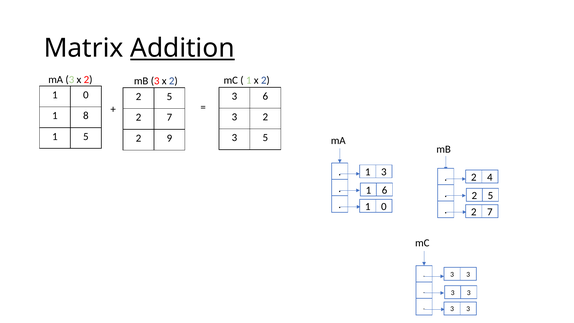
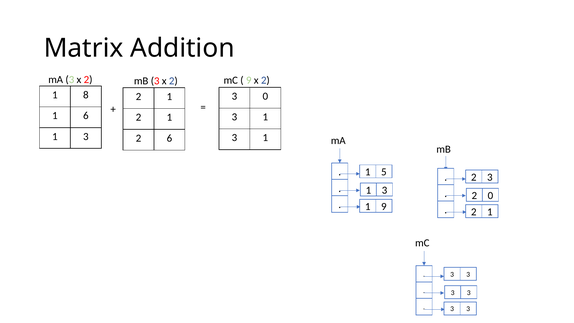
Addition underline: present -> none (182, 48)
1: 1 -> 9 (249, 80)
0: 0 -> 8 (86, 95)
3 6: 6 -> 0 (265, 96)
5: 5 -> 1 (169, 97)
1 8: 8 -> 6 (86, 116)
2: 2 -> 1 (265, 117)
7: 7 -> 1 (169, 117)
5: 5 -> 3 (86, 136)
5: 5 -> 1 (265, 138)
2 9: 9 -> 6 (169, 138)
1 3: 3 -> 5 (384, 172)
2 4: 4 -> 3 (490, 177)
6: 6 -> 3 (384, 190)
5: 5 -> 0 (490, 195)
0: 0 -> 9 (384, 207)
7: 7 -> 1 (490, 212)
